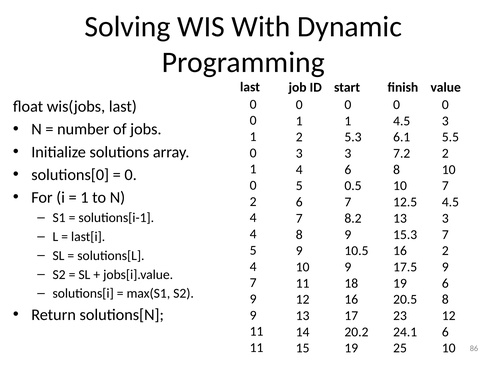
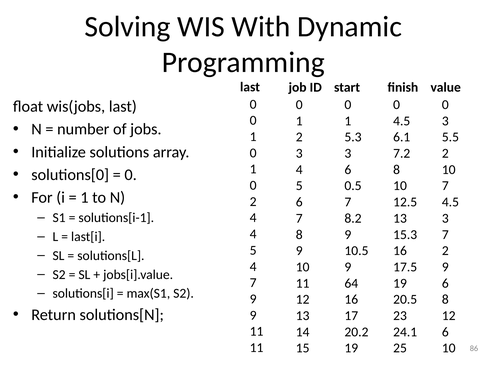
18: 18 -> 64 (351, 283)
